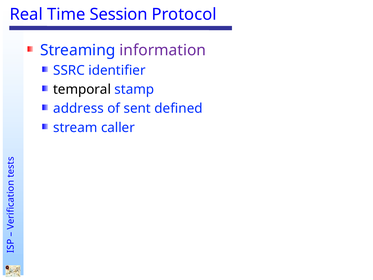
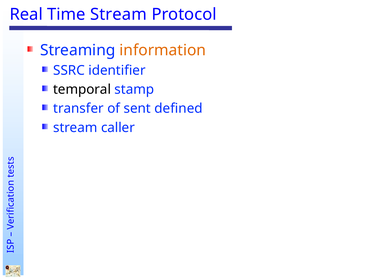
Time Session: Session -> Stream (118, 14)
information colour: purple -> orange (163, 50)
address: address -> transfer (78, 108)
